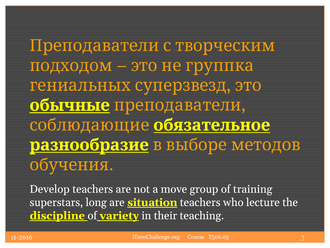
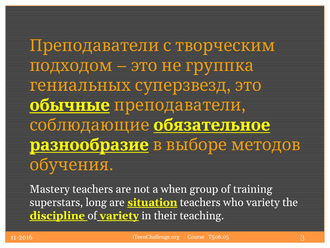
Develop: Develop -> Mastery (50, 189)
move: move -> when (174, 189)
who lecture: lecture -> variety (263, 202)
